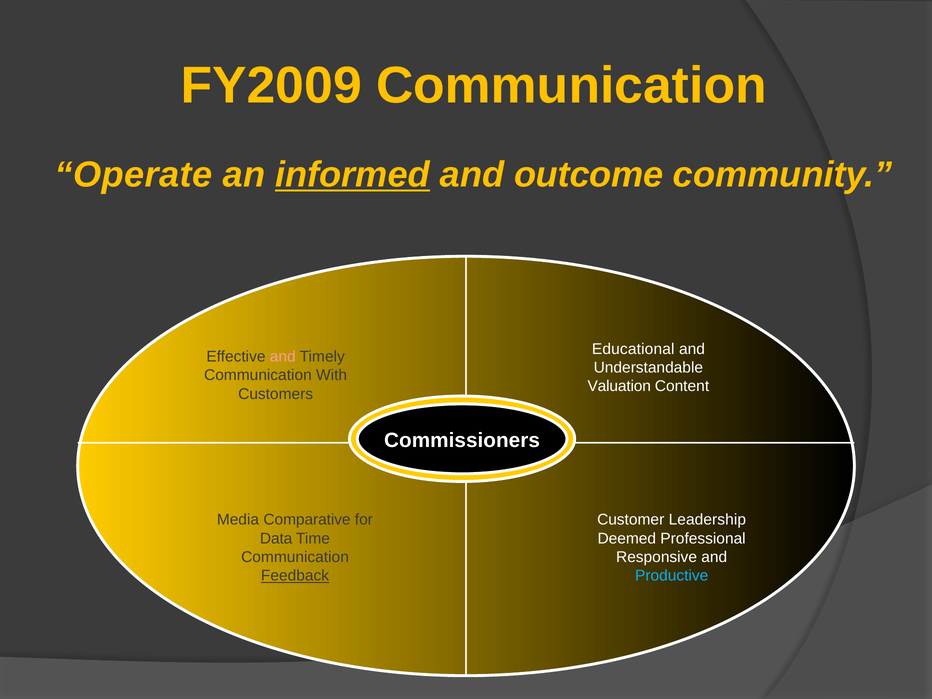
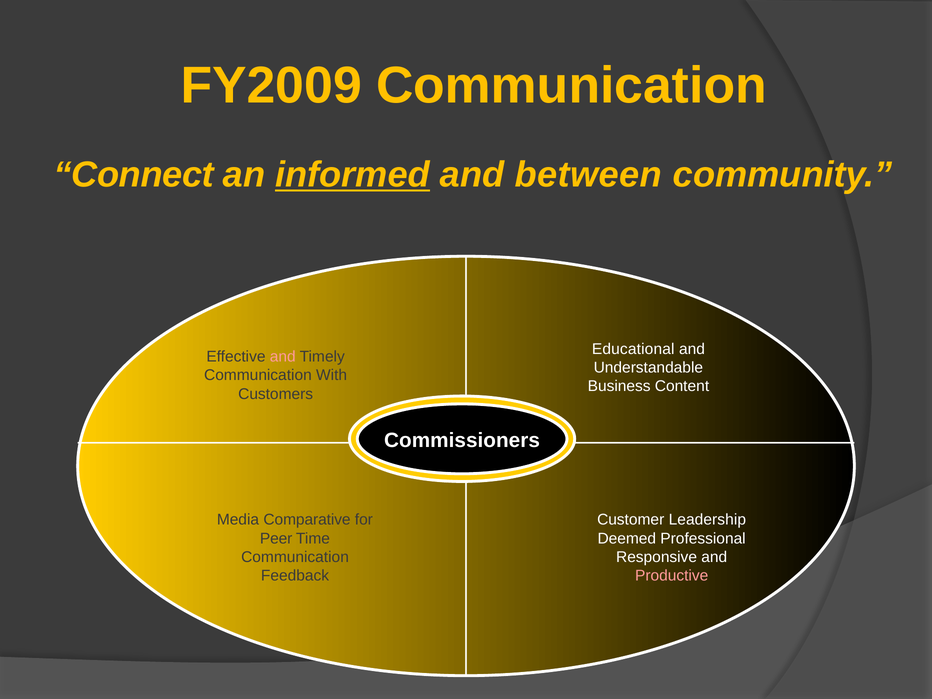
Operate: Operate -> Connect (134, 175)
outcome: outcome -> between (588, 175)
Valuation: Valuation -> Business (619, 386)
Data: Data -> Peer (276, 538)
Feedback underline: present -> none (295, 576)
Productive colour: light blue -> pink (672, 576)
